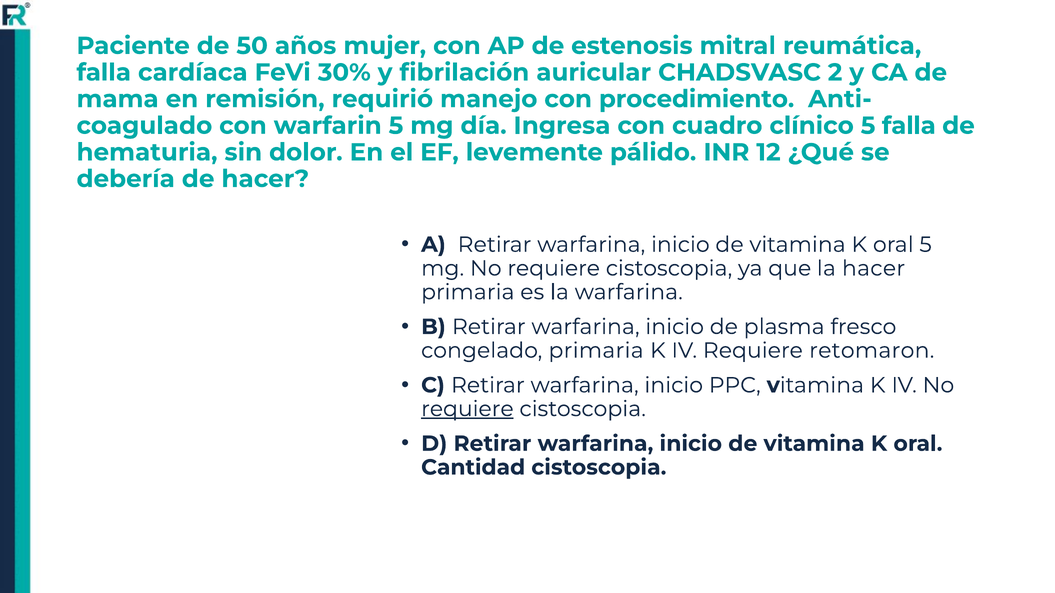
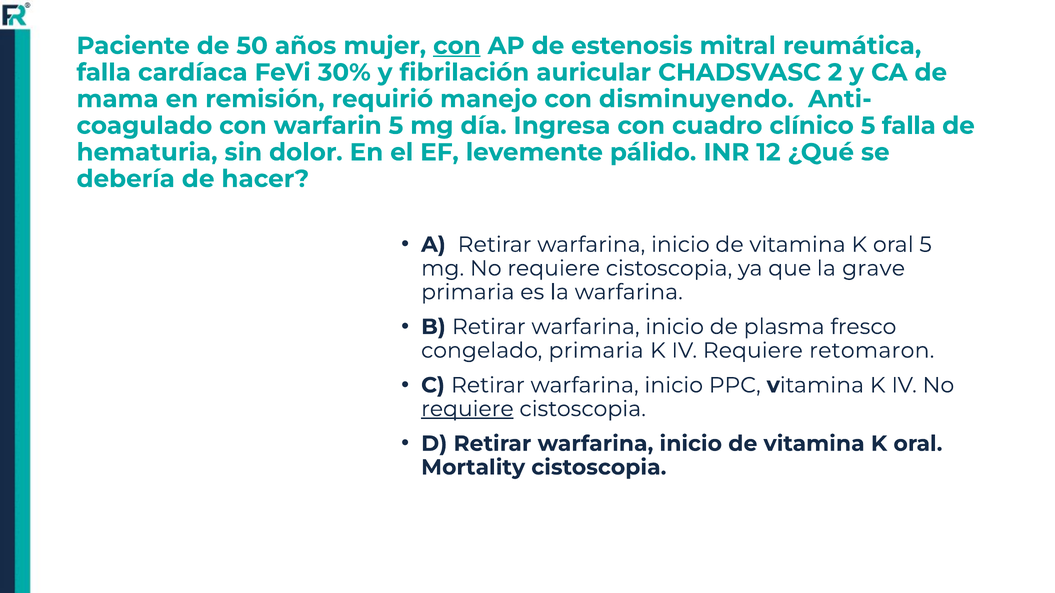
con underline: none -> present (457, 46)
procedimiento: procedimiento -> disminuyendo (696, 99)
la hacer: hacer -> grave (874, 269)
Cantidad: Cantidad -> Mortality (473, 468)
